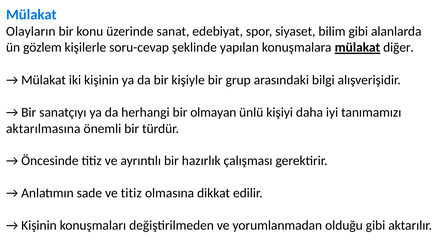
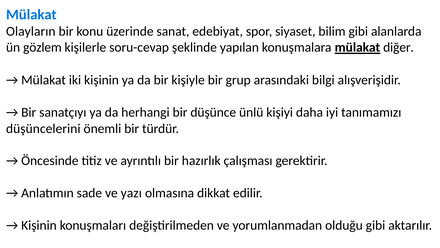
olmayan: olmayan -> düşünce (213, 112)
aktarılmasına: aktarılmasına -> düşüncelerini (43, 128)
ve titiz: titiz -> yazı (131, 193)
